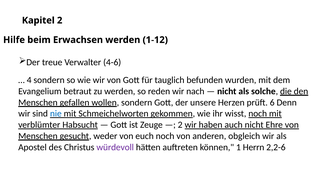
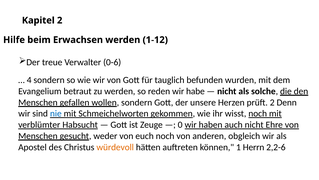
4-6: 4-6 -> 0-6 (112, 62)
nach: nach -> habe (195, 91)
prüft 6: 6 -> 2 (272, 102)
2: 2 -> 0 (180, 124)
würdevoll colour: purple -> orange (115, 147)
